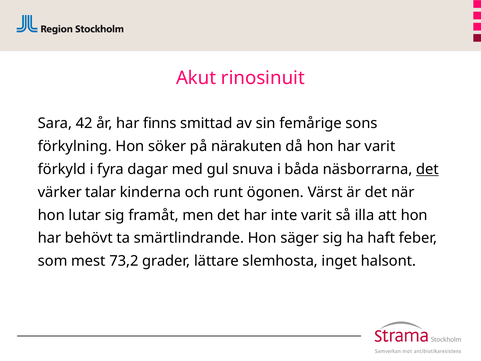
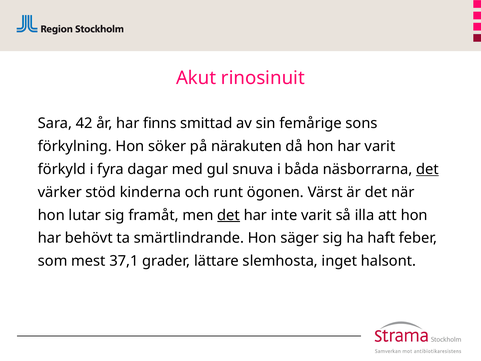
talar: talar -> stöd (101, 192)
det underline: none -> present (229, 215)
73,2: 73,2 -> 37,1 (124, 261)
